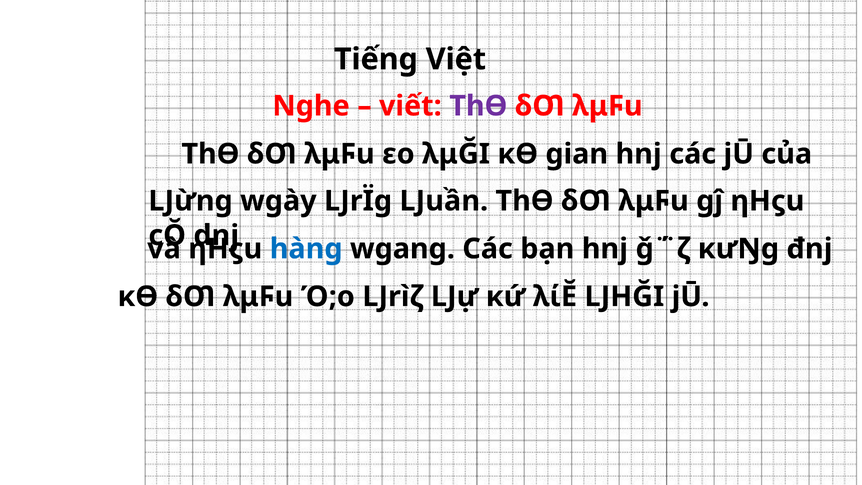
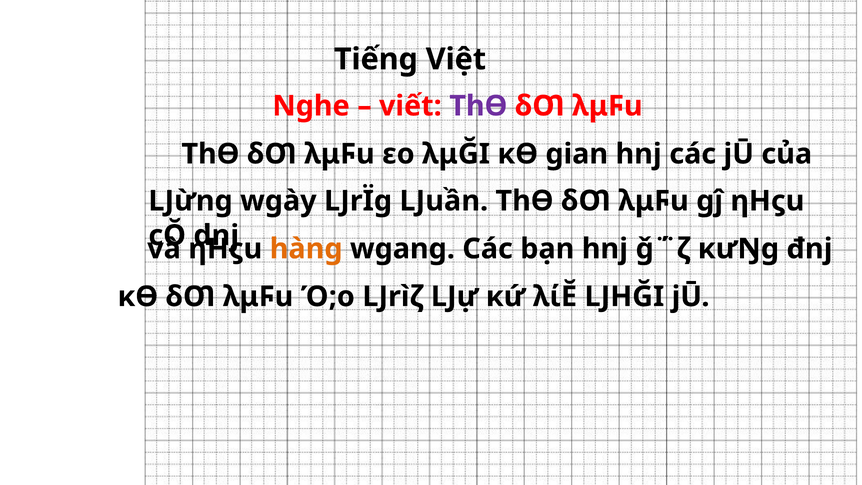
hàng colour: blue -> orange (306, 249)
